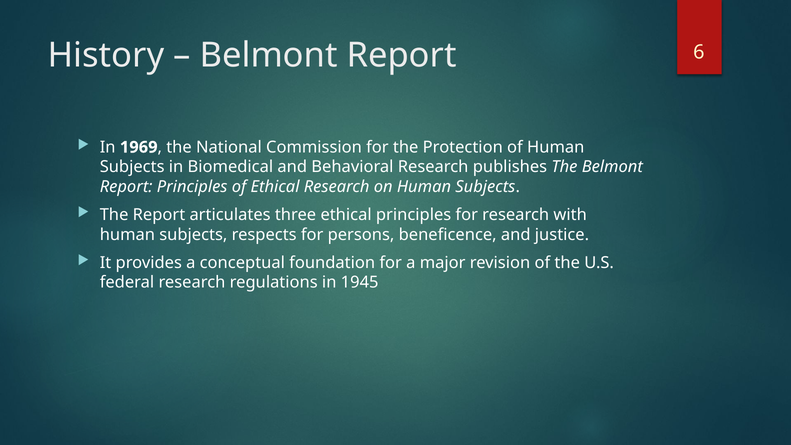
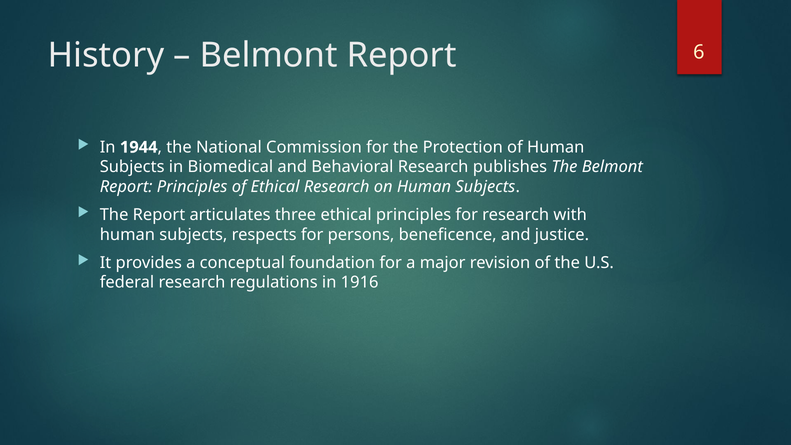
1969: 1969 -> 1944 (139, 147)
1945: 1945 -> 1916 (360, 282)
